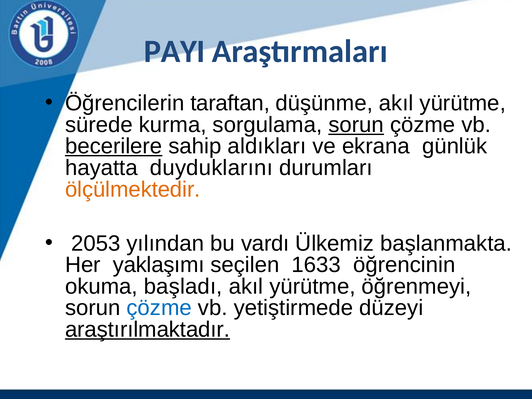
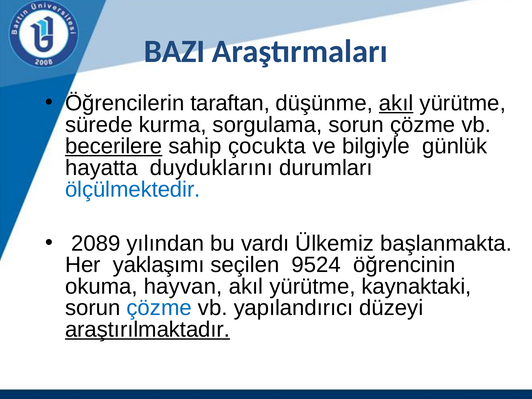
PAYI: PAYI -> BAZI (174, 51)
akıl underline: none -> present (396, 103)
sorun underline: present -> none (356, 125)
aldıkları: aldıkları -> çocukta (267, 146)
ekrana: ekrana -> bilgiyle (376, 146)
ölçülmektedir colour: orange -> blue (133, 189)
2053: 2053 -> 2089 (96, 243)
1633: 1633 -> 9524 (316, 265)
başladı: başladı -> hayvan (183, 286)
öğrenmeyi: öğrenmeyi -> kaynaktaki (416, 286)
yetiştirmede: yetiştirmede -> yapılandırıcı (293, 308)
